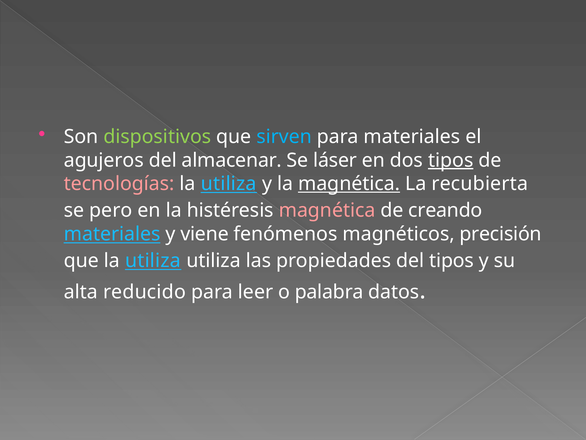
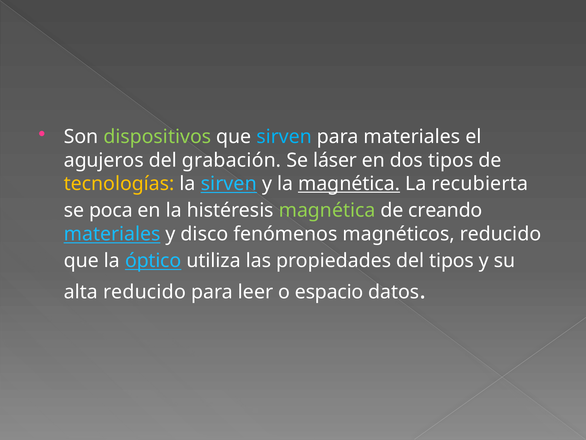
almacenar: almacenar -> grabación (232, 160)
tipos underline: present -> none (451, 160)
tecnologías colour: pink -> yellow (119, 184)
utiliza: utiliza -> sirven (229, 184)
pero: pero -> poca (111, 210)
magnética colour: pink -> light green (327, 210)
viene: viene -> disco (204, 234)
magnéticos precisión: precisión -> reducido (500, 234)
que la utiliza: utiliza -> óptico (153, 260)
palabra: palabra -> espacio (329, 292)
